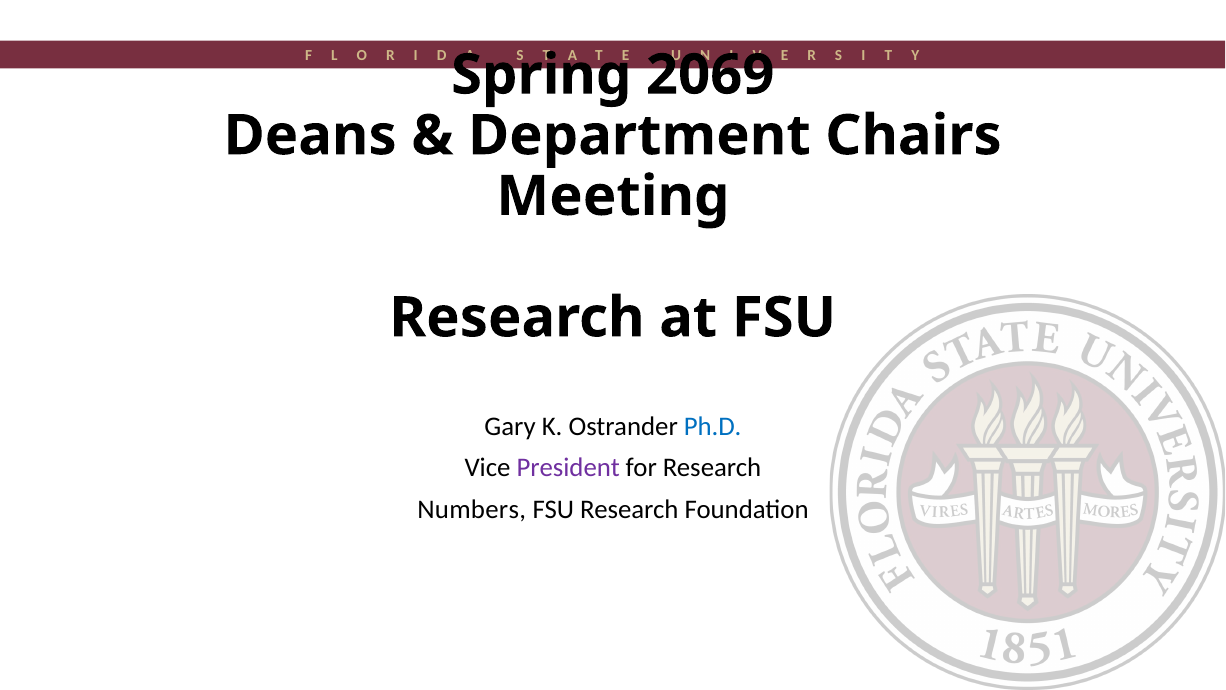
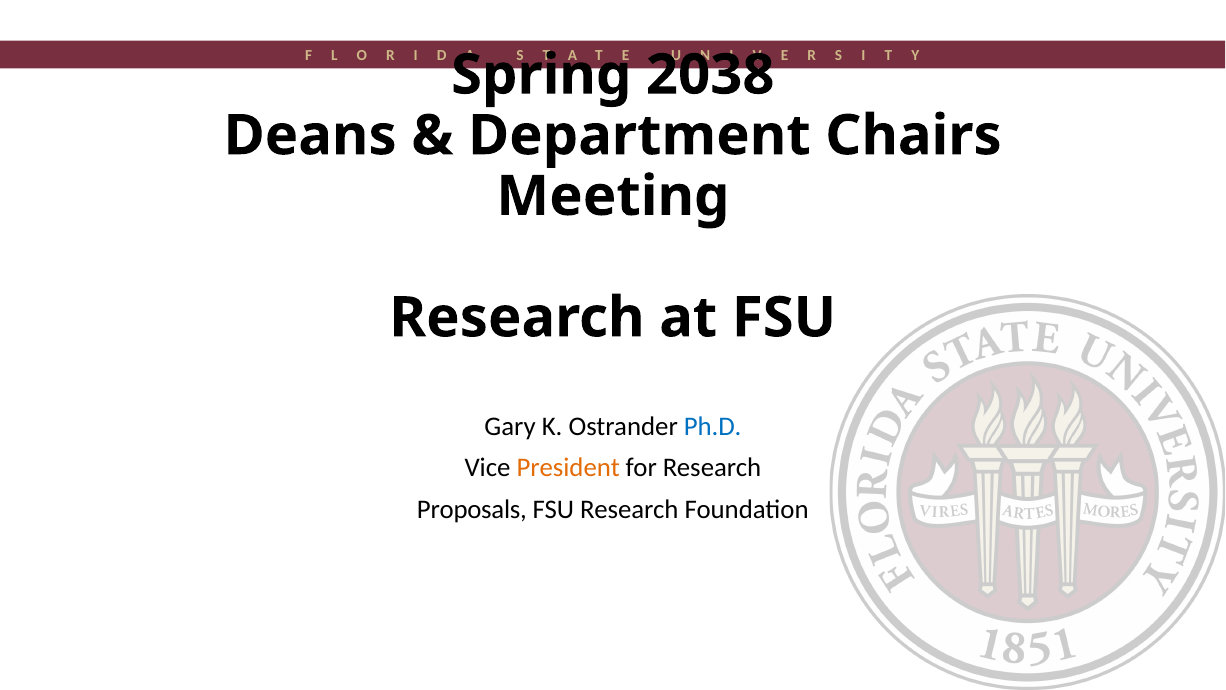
2069: 2069 -> 2038 (710, 75)
President colour: purple -> orange (568, 468)
Numbers: Numbers -> Proposals (472, 510)
